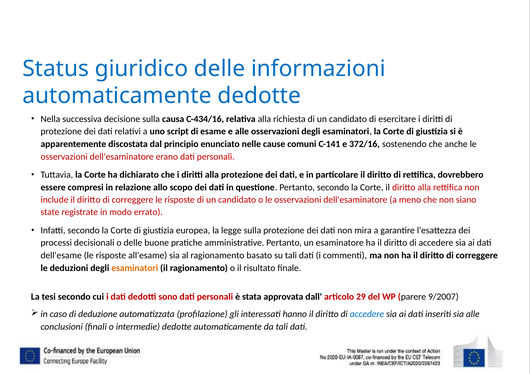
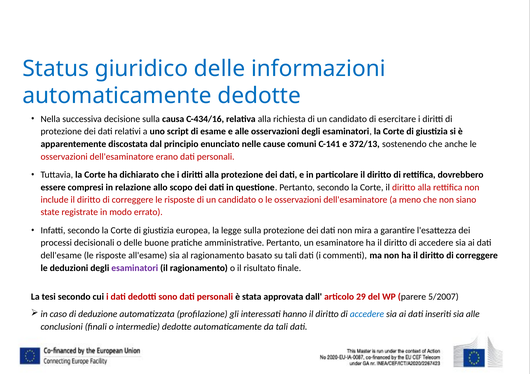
372/16: 372/16 -> 372/13 (364, 144)
esaminatori colour: orange -> purple (135, 268)
9/2007: 9/2007 -> 5/2007 (443, 297)
